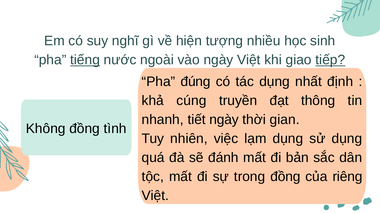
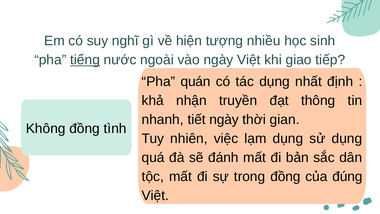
tiếp underline: present -> none (330, 60)
đúng: đúng -> quán (196, 81)
cúng: cúng -> nhận (191, 100)
riêng: riêng -> đúng (347, 176)
